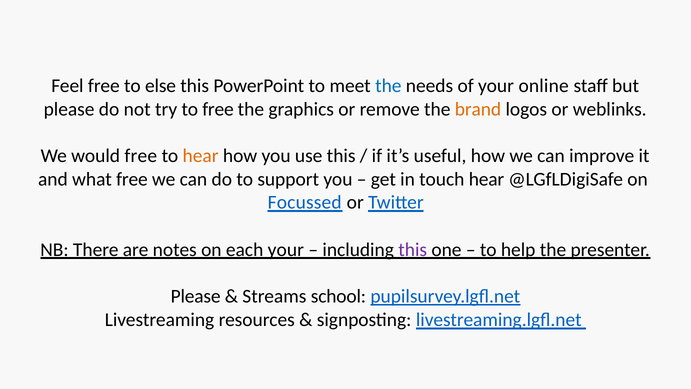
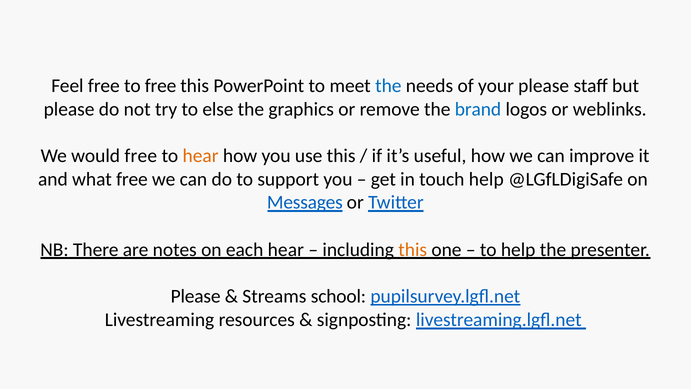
to else: else -> free (161, 86)
your online: online -> please (544, 86)
to free: free -> else (218, 109)
brand colour: orange -> blue (478, 109)
touch hear: hear -> help (486, 179)
Focussed: Focussed -> Messages (305, 202)
each your: your -> hear (286, 249)
this colour: purple -> orange (413, 249)
